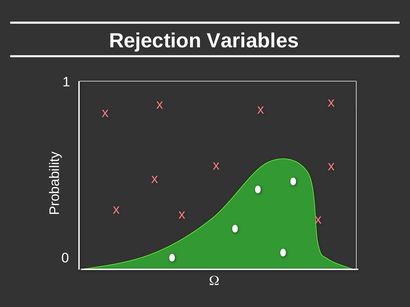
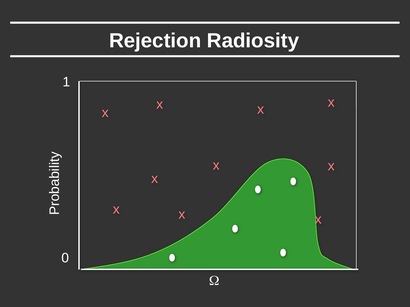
Variables: Variables -> Radiosity (253, 41)
